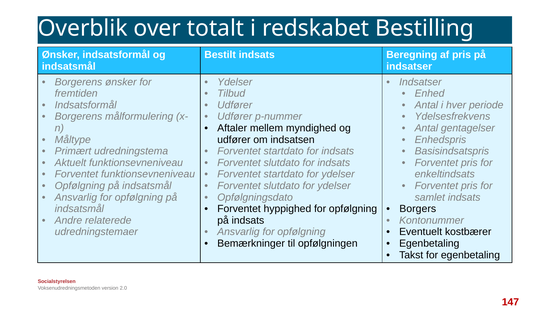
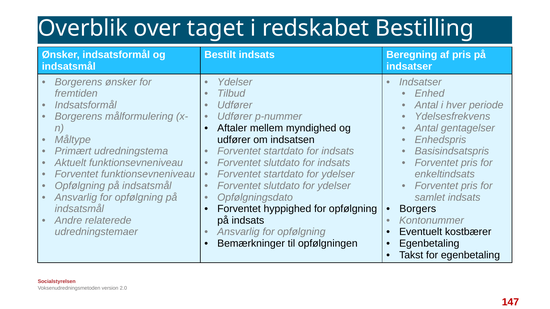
totalt: totalt -> taget (216, 28)
